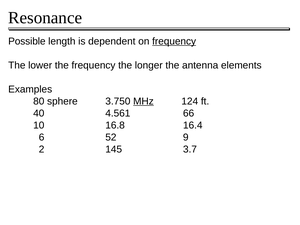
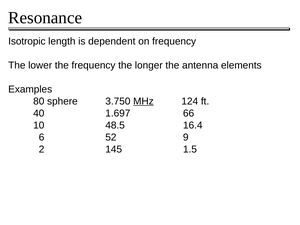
Possible: Possible -> Isotropic (27, 41)
frequency underline: present -> none (174, 41)
4.561: 4.561 -> 1.697 (118, 113)
16.8: 16.8 -> 48.5 (115, 125)
3.7: 3.7 -> 1.5 (190, 149)
